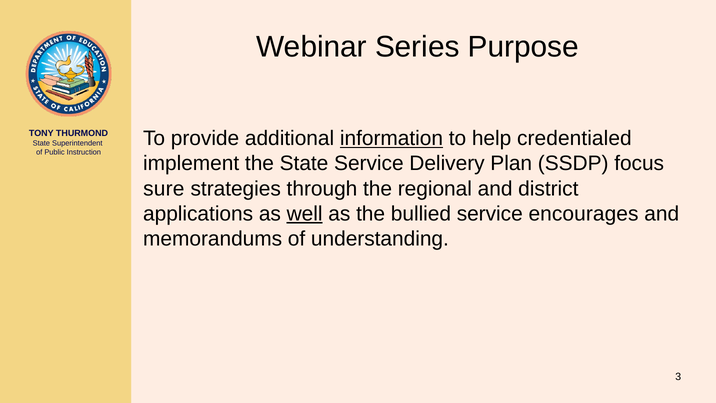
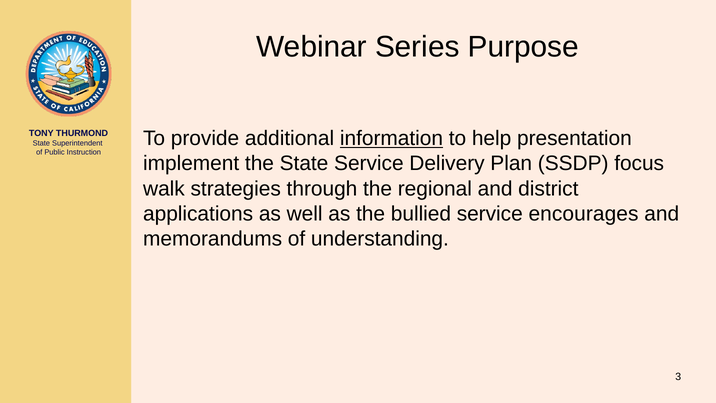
credentialed: credentialed -> presentation (574, 138)
sure: sure -> walk (164, 188)
well underline: present -> none (305, 214)
